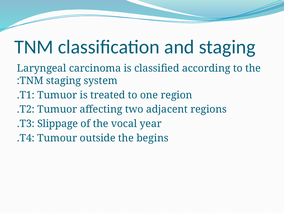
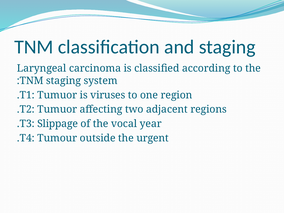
treated: treated -> viruses (108, 95)
begins: begins -> urgent (153, 138)
